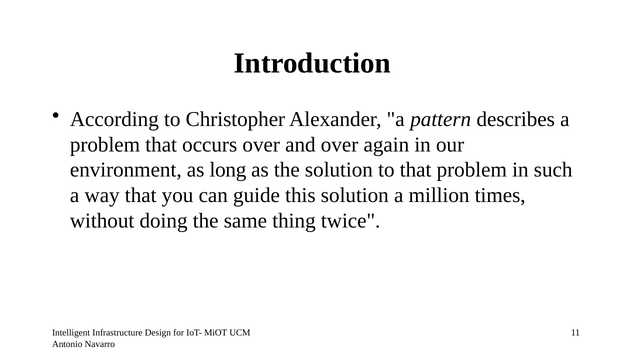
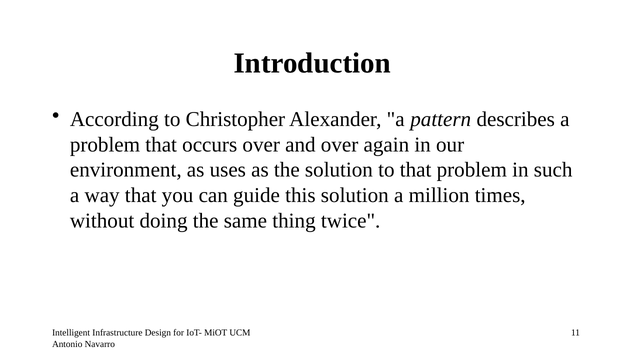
long: long -> uses (228, 170)
